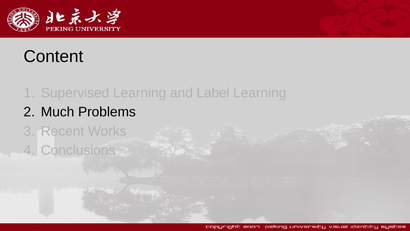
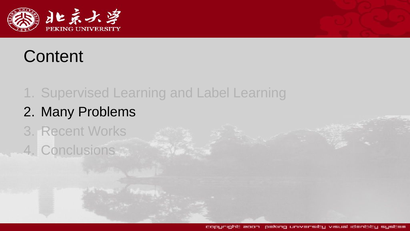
Much: Much -> Many (58, 112)
